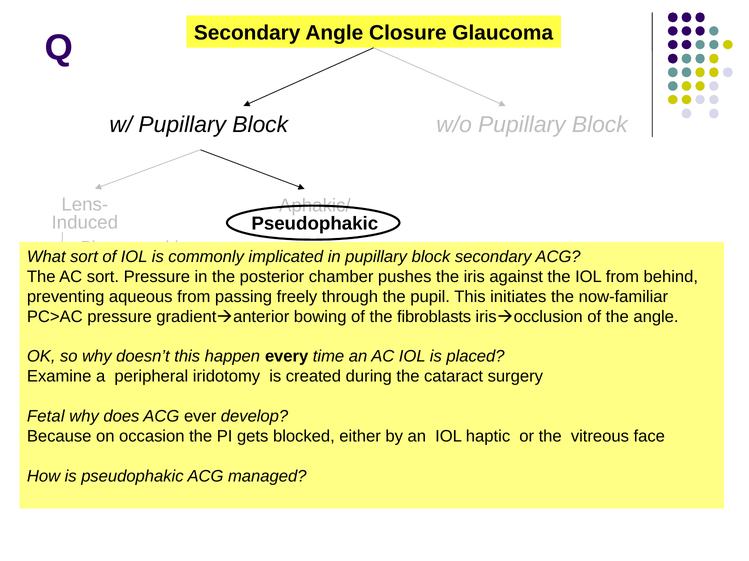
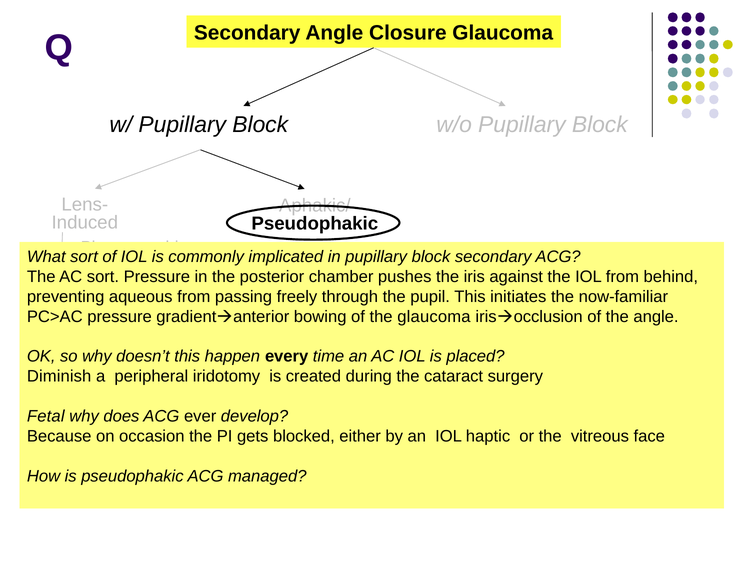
the fibroblasts: fibroblasts -> glaucoma (434, 317)
Examine: Examine -> Diminish (59, 377)
